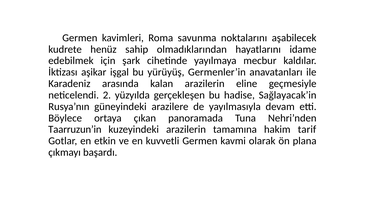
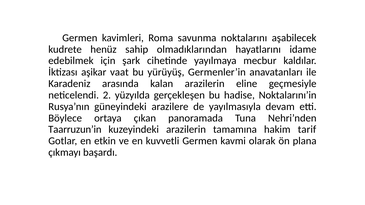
işgal: işgal -> vaat (119, 72)
Sağlayacak’in: Sağlayacak’in -> Noktalarını’in (288, 95)
